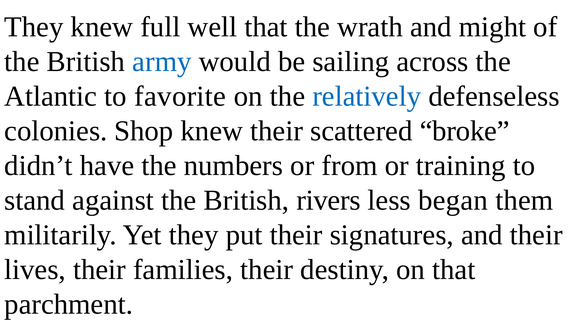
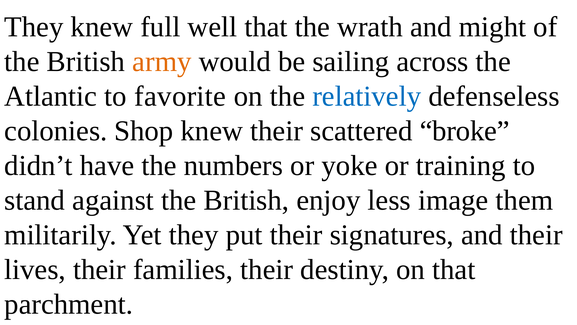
army colour: blue -> orange (162, 62)
from: from -> yoke (350, 165)
rivers: rivers -> enjoy (328, 200)
began: began -> image (453, 200)
